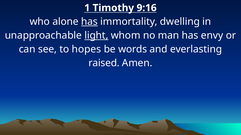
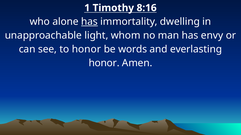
9:16: 9:16 -> 8:16 (147, 8)
light underline: present -> none (96, 36)
to hopes: hopes -> honor (86, 49)
raised: raised -> honor (104, 63)
